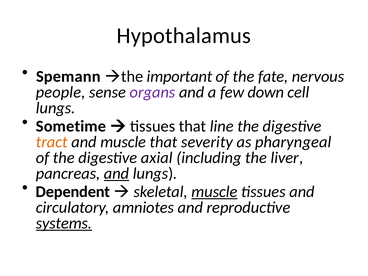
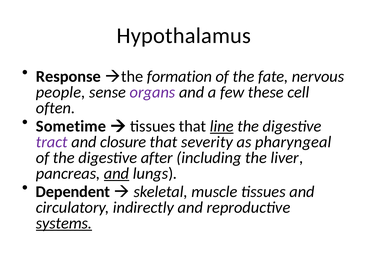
Spemann: Spemann -> Response (68, 77)
important: important -> formation (179, 77)
down: down -> these (266, 92)
lungs: lungs -> often (56, 108)
line underline: none -> present (222, 126)
tract colour: orange -> purple (52, 142)
and muscle: muscle -> closure (123, 142)
axial: axial -> after (157, 158)
muscle underline: present -> none (214, 192)
amniotes: amniotes -> indirectly (143, 207)
